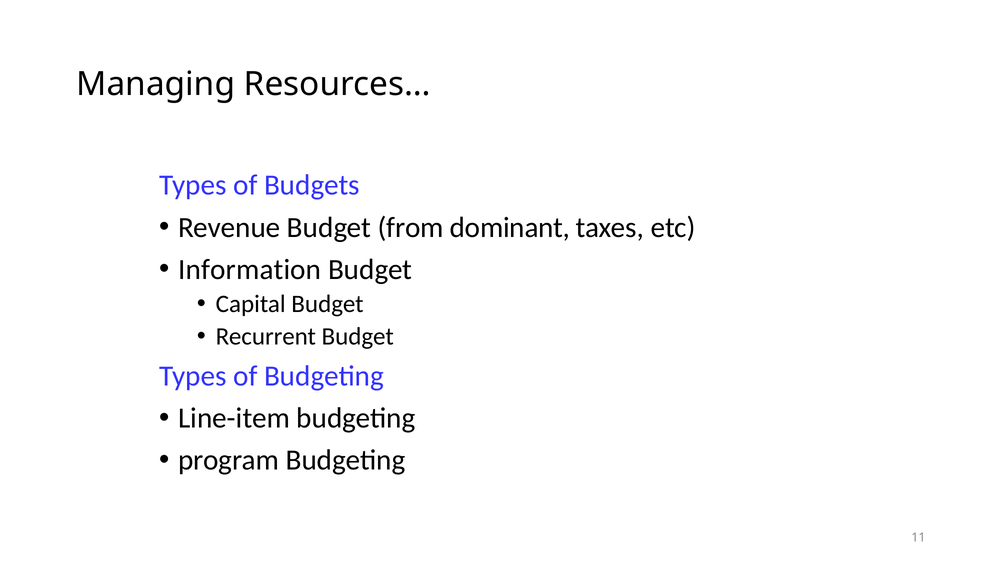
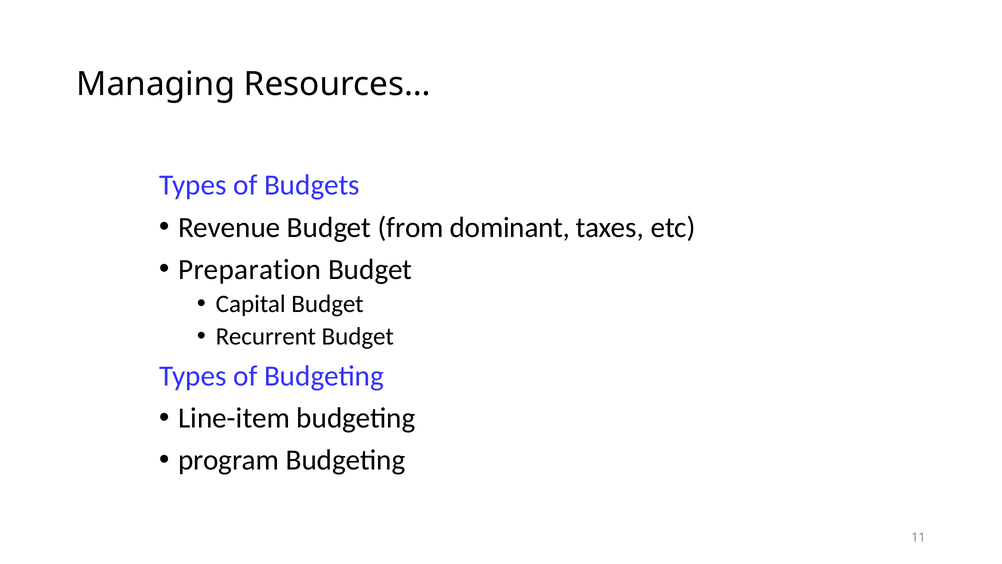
Information: Information -> Preparation (250, 269)
